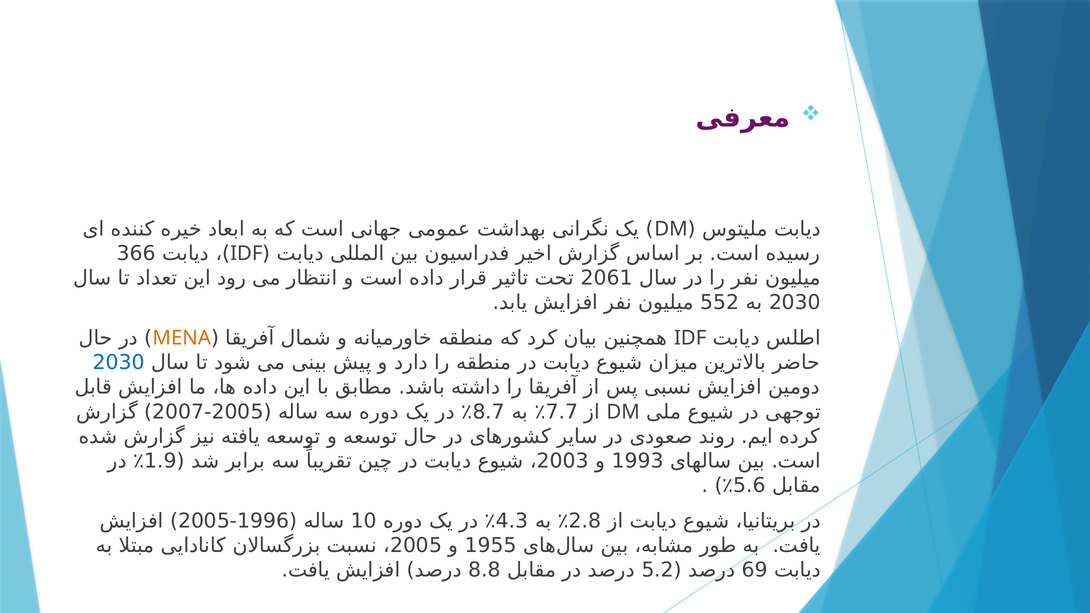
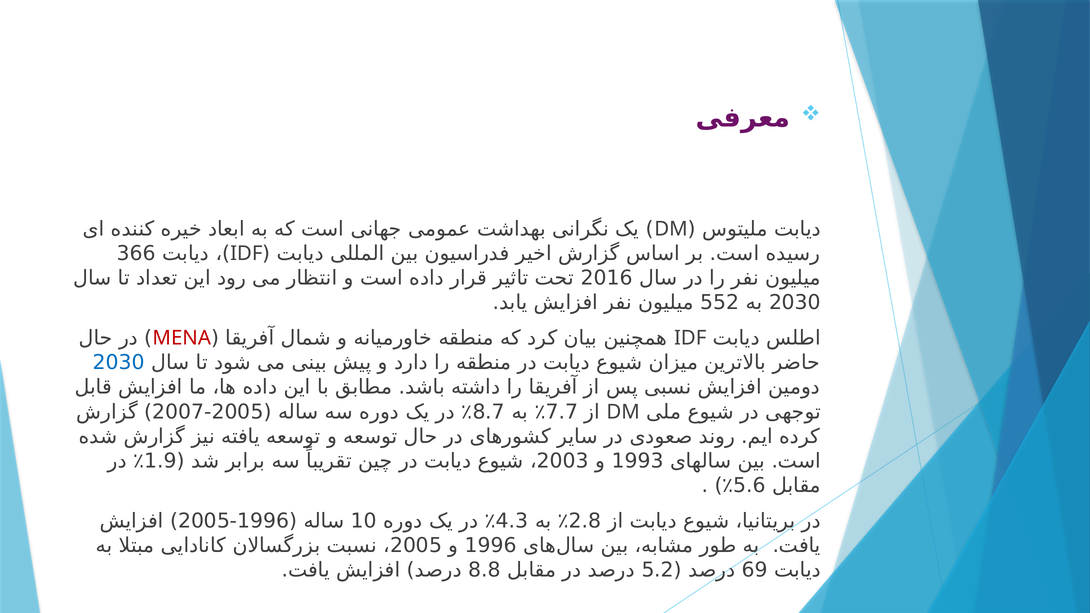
2061: 2061 -> 2016 (607, 278)
MENA colour: orange -> red (182, 338)
1955: 1955 -> 1996 (491, 546)
